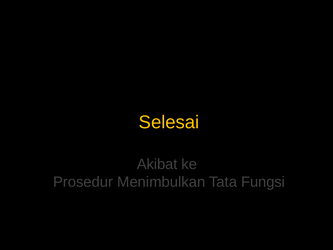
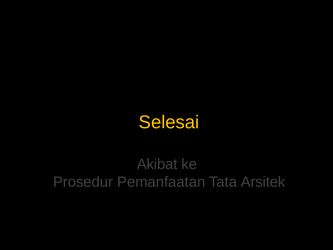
Menimbulkan: Menimbulkan -> Pemanfaatan (161, 182)
Fungsi: Fungsi -> Arsitek (263, 182)
